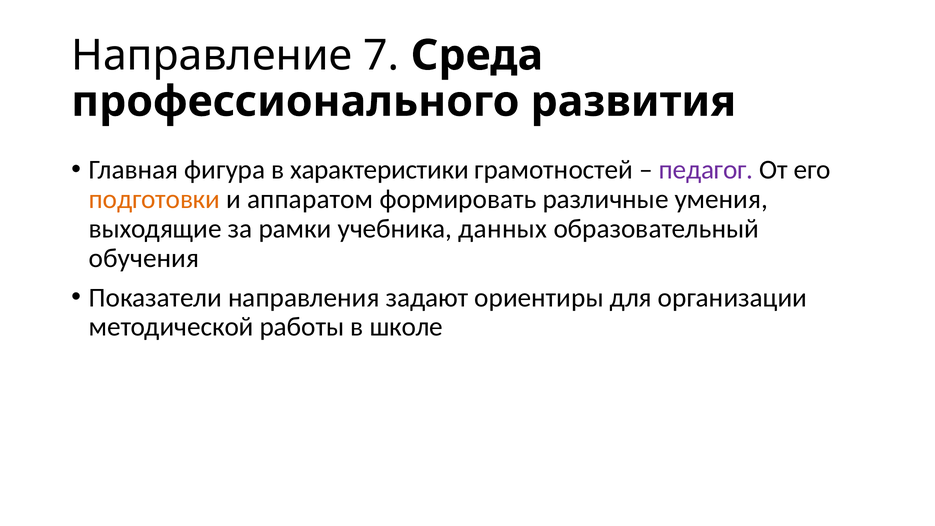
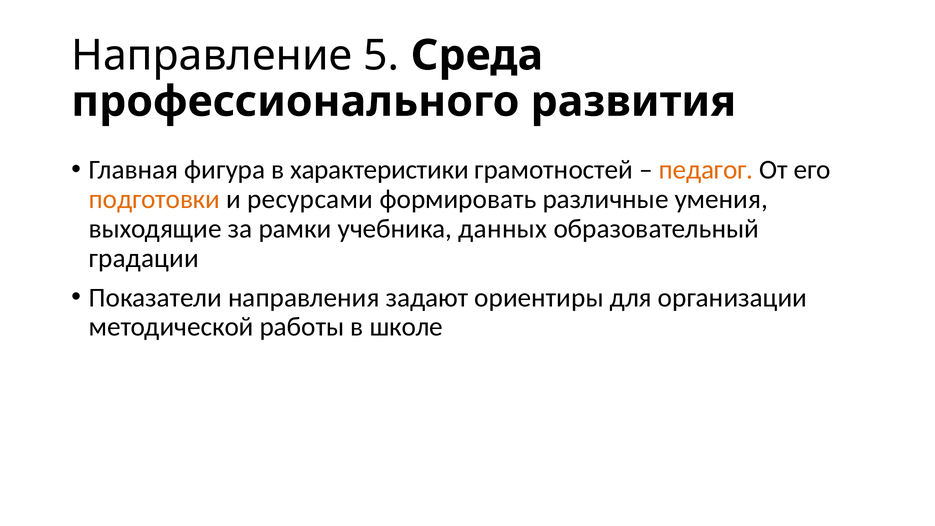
7: 7 -> 5 (381, 55)
педагог colour: purple -> orange (706, 170)
аппаратом: аппаратом -> ресурсами (310, 199)
обучения: обучения -> градации (144, 258)
